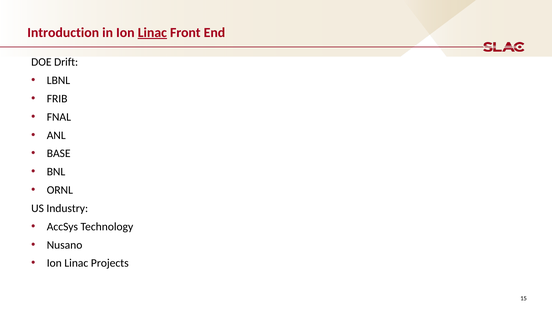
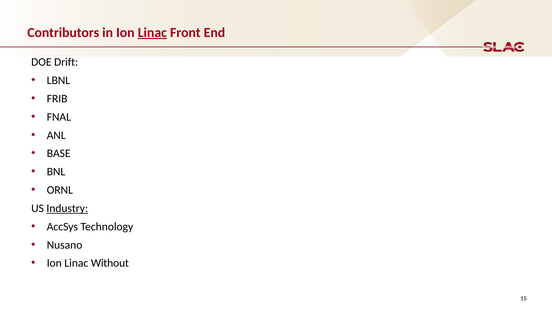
Introduction: Introduction -> Contributors (63, 33)
Industry underline: none -> present (67, 209)
Projects: Projects -> Without (110, 264)
